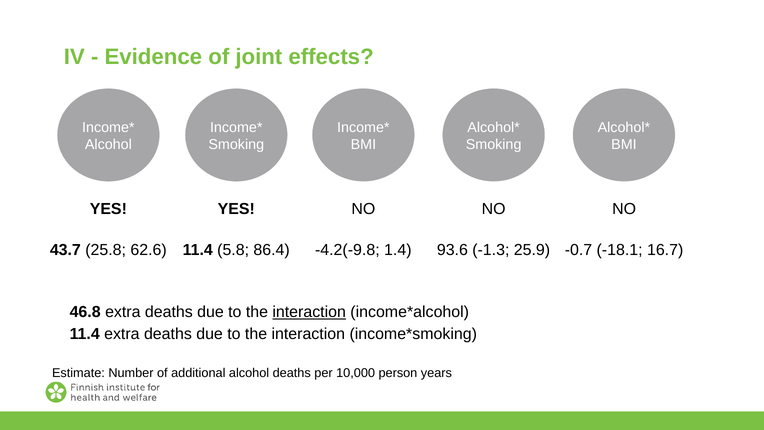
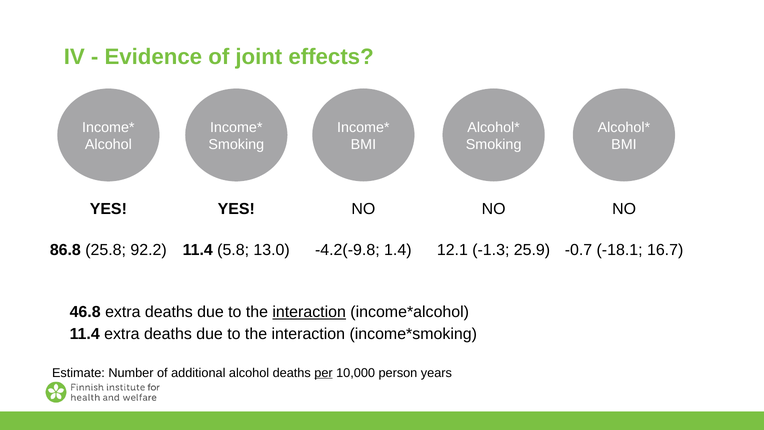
86.4: 86.4 -> 13.0 (272, 250)
43.7: 43.7 -> 86.8 (65, 250)
62.6: 62.6 -> 92.2 (149, 250)
93.6: 93.6 -> 12.1 (452, 250)
per underline: none -> present (324, 373)
